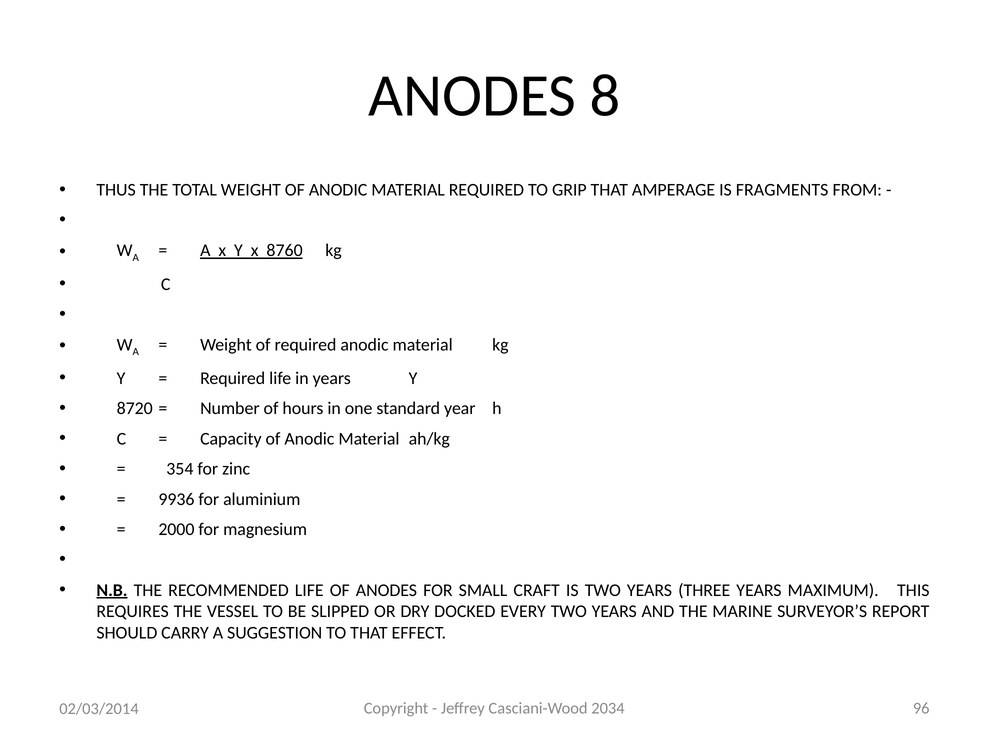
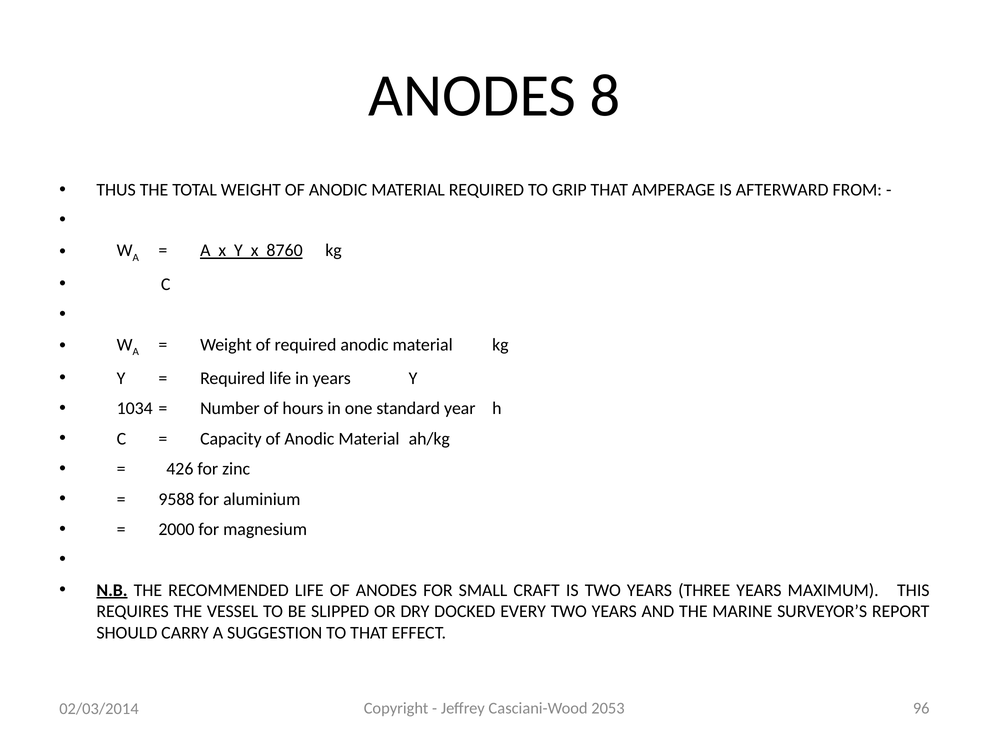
FRAGMENTS: FRAGMENTS -> AFTERWARD (782, 190)
8720: 8720 -> 1034 (135, 408)
354: 354 -> 426 (180, 469)
9936: 9936 -> 9588 (176, 499)
2034: 2034 -> 2053 (608, 708)
